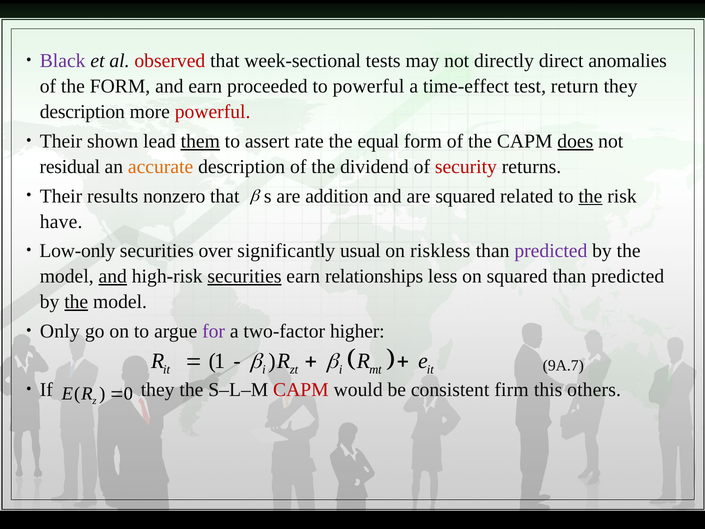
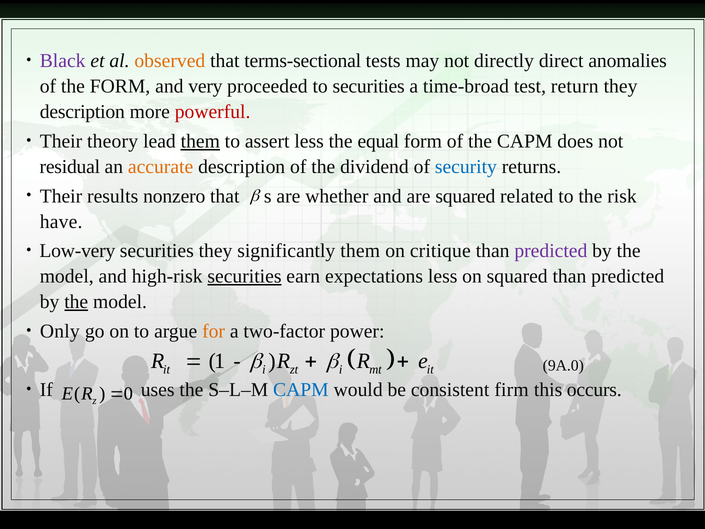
observed colour: red -> orange (170, 61)
week-sectional: week-sectional -> terms-sectional (303, 61)
and earn: earn -> very (205, 86)
to powerful: powerful -> securities (369, 86)
time-effect: time-effect -> time-broad (466, 86)
shown: shown -> theory (113, 141)
assert rate: rate -> less (309, 141)
does underline: present -> none (575, 141)
security colour: red -> blue (466, 167)
addition: addition -> whether (337, 196)
the underline: present -> none (590, 196)
Low-only: Low-only -> Low-very (77, 251)
securities over: over -> they (216, 251)
significantly usual: usual -> them (360, 251)
riskless: riskless -> critique (440, 251)
and underline: present -> none (113, 276)
relationships: relationships -> expectations (374, 276)
for colour: purple -> orange (214, 331)
higher: higher -> power (357, 331)
9A.7: 9A.7 -> 9A.0 (563, 365)
If they: they -> uses (158, 390)
CAPM colour: red -> blue (301, 390)
others: others -> occurs (594, 390)
